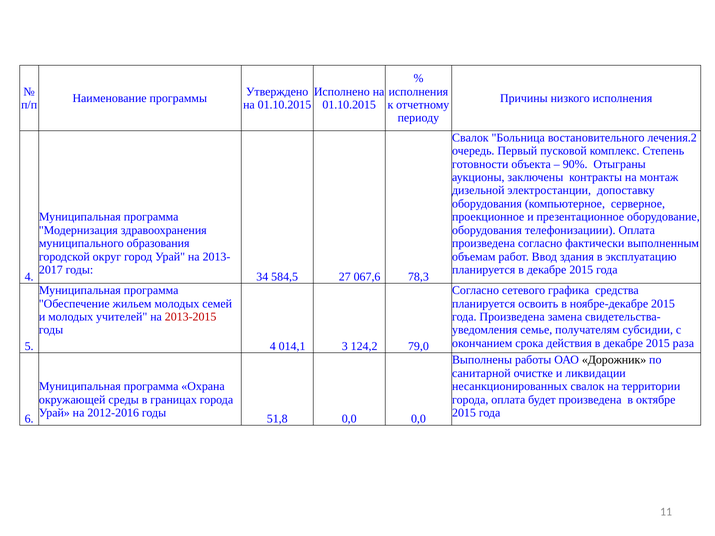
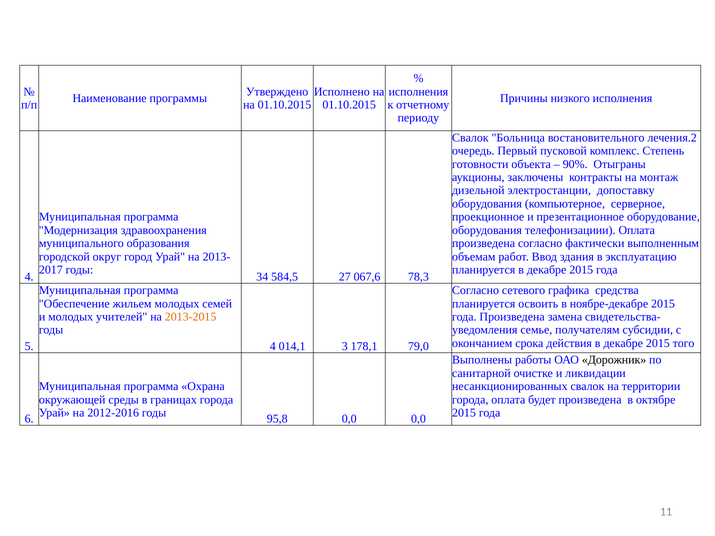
2013-2015 colour: red -> orange (191, 317)
раза: раза -> того (684, 343)
124,2: 124,2 -> 178,1 (364, 347)
51,8: 51,8 -> 95,8 (277, 419)
